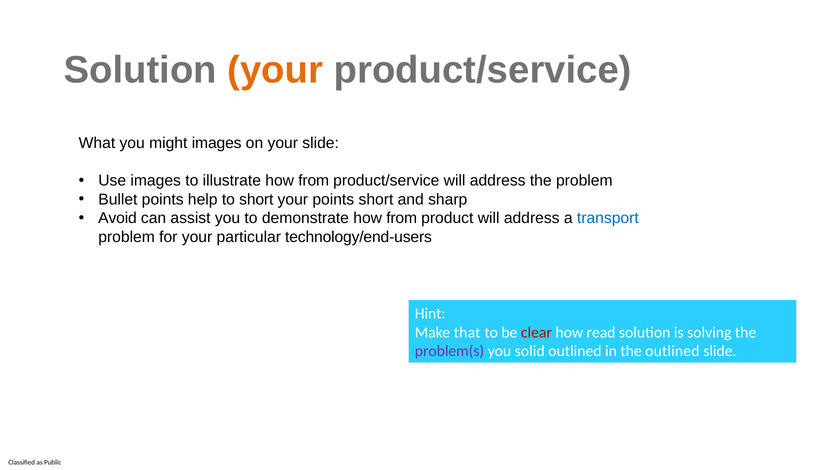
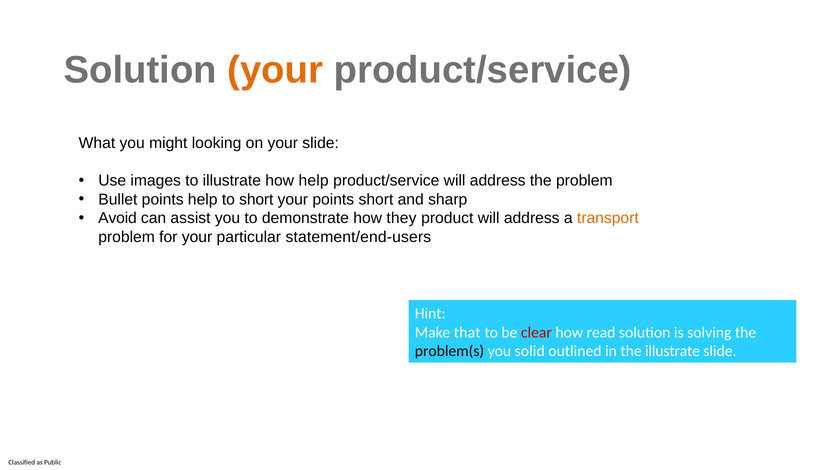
might images: images -> looking (217, 143)
illustrate how from: from -> help (314, 181)
demonstrate how from: from -> they (402, 218)
transport colour: blue -> orange (608, 218)
technology/end-users: technology/end-users -> statement/end-users (358, 237)
problem(s colour: purple -> black (450, 351)
the outlined: outlined -> illustrate (673, 351)
